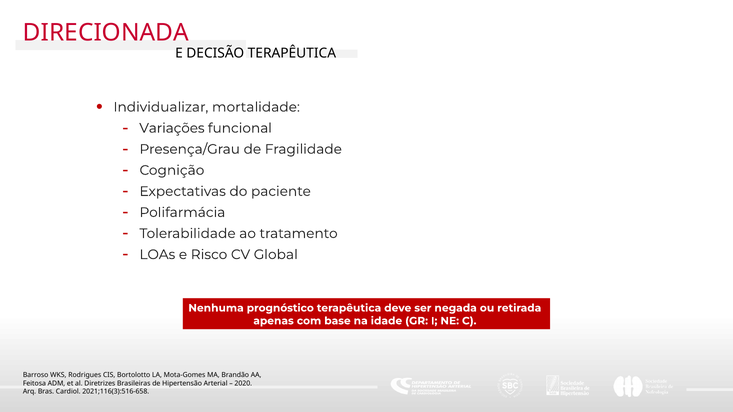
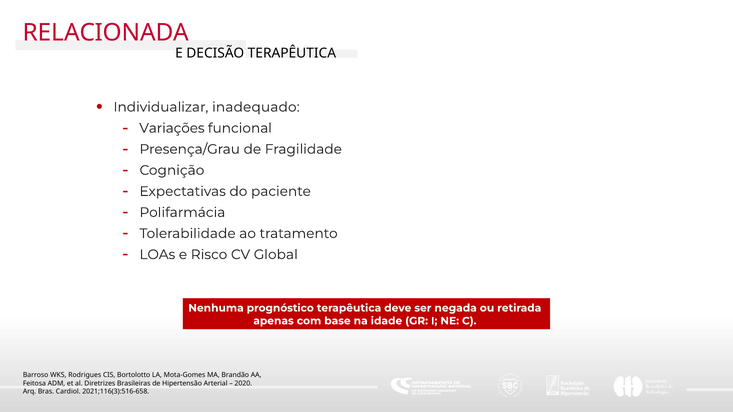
DIRECIONADA: DIRECIONADA -> RELACIONADA (106, 33)
mortalidade: mortalidade -> inadequado (256, 107)
